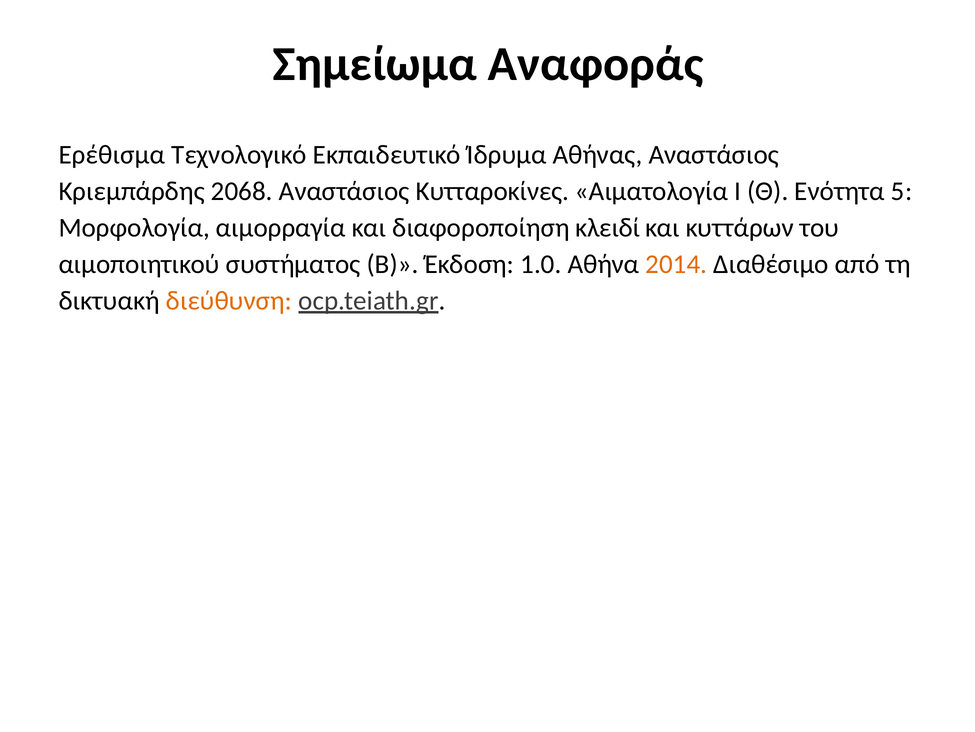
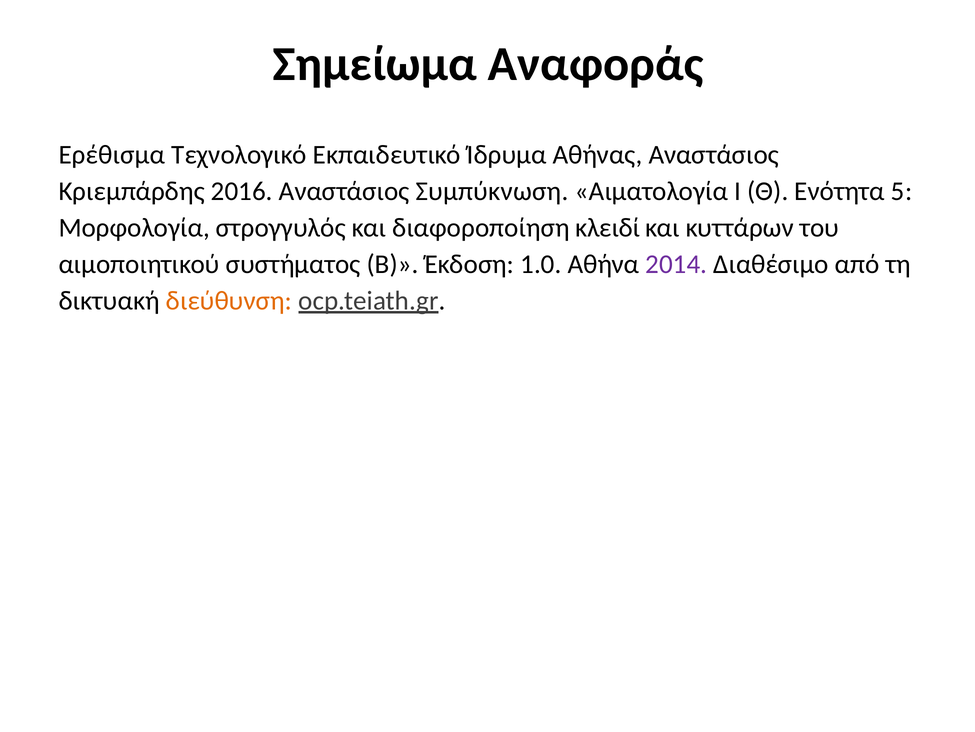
2068: 2068 -> 2016 (242, 191)
Κυτταροκίνες: Κυτταροκίνες -> Συμπύκνωση (492, 191)
αιμορραγία: αιμορραγία -> στρογγυλός (281, 227)
2014 colour: orange -> purple (676, 264)
